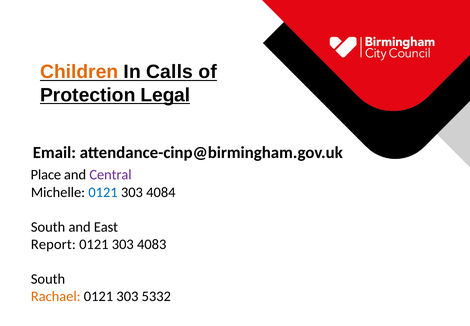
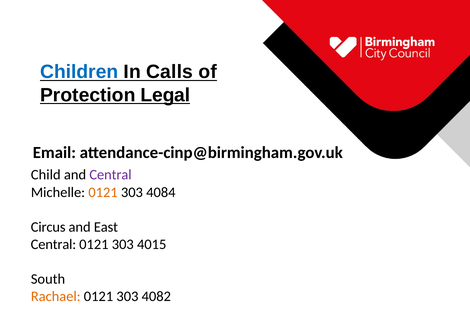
Children colour: orange -> blue (79, 72)
Place: Place -> Child (46, 175)
0121 colour: blue -> orange (103, 192)
South: South -> Circus (48, 227)
Report: Report -> Central (53, 244)
4083: 4083 -> 4015 (152, 244)
5332: 5332 -> 4082 (156, 296)
